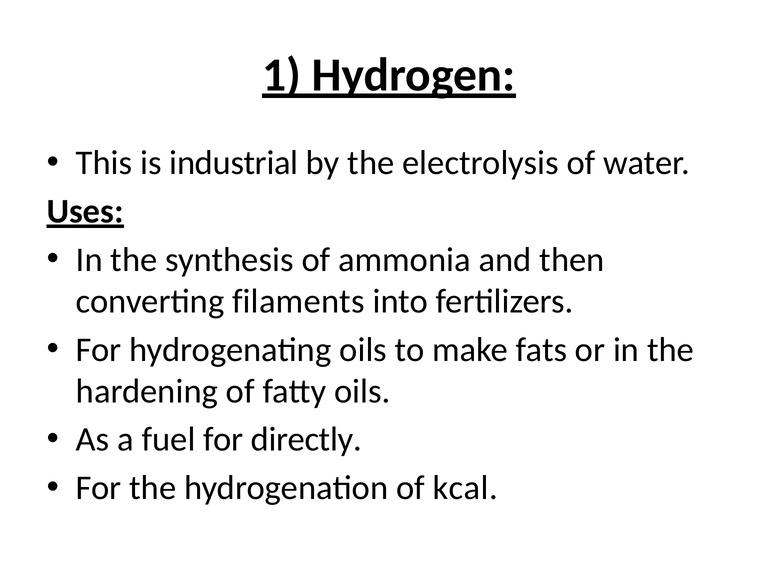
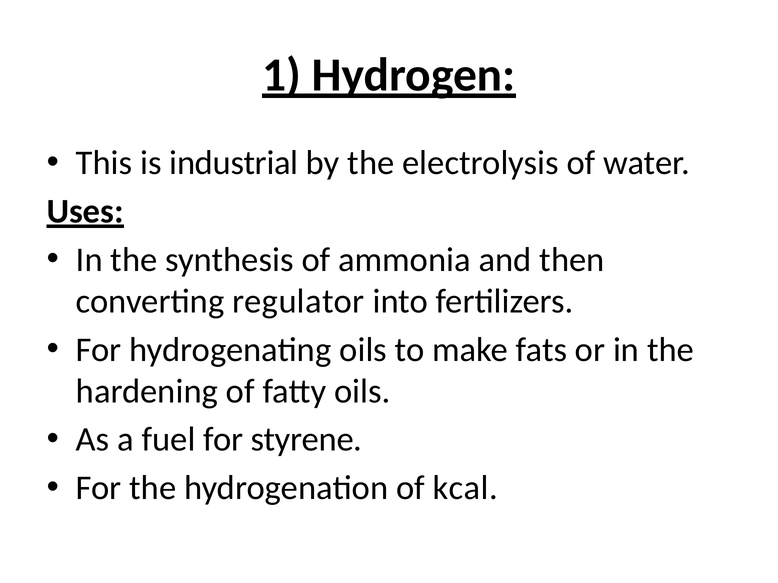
filaments: filaments -> regulator (298, 302)
directly: directly -> styrene (306, 440)
